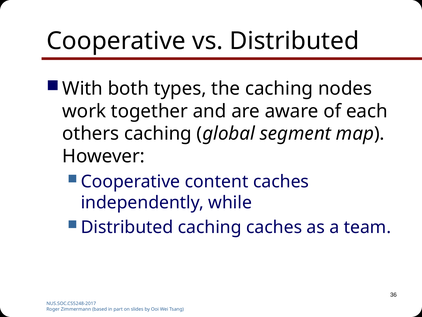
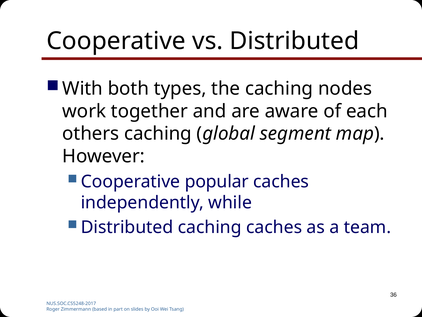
content: content -> popular (217, 181)
